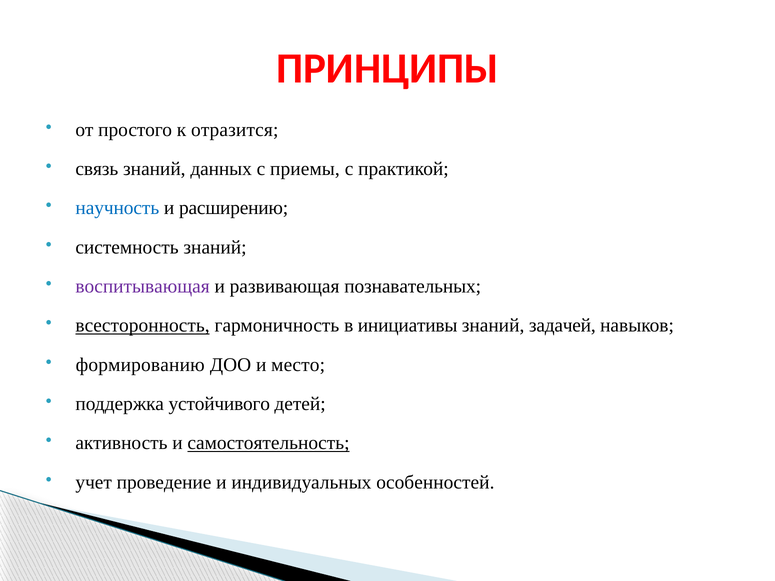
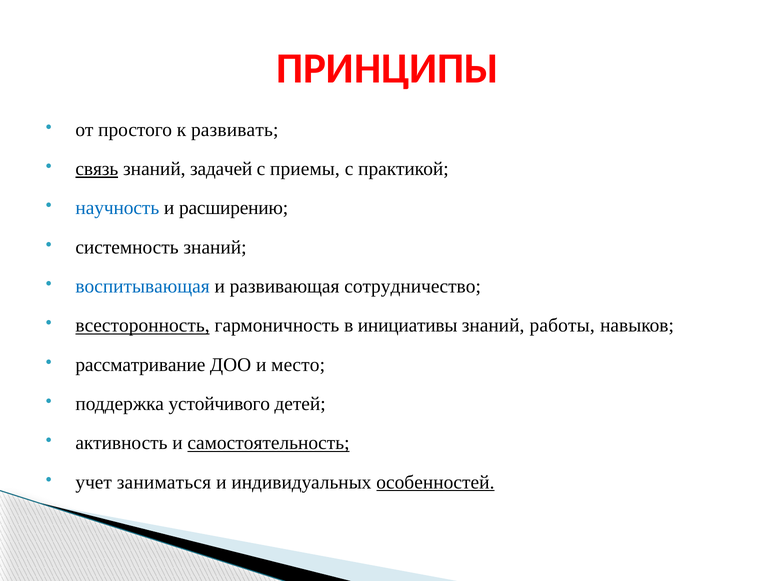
отразится: отразится -> развивать (235, 130)
связь underline: none -> present (97, 169)
данных: данных -> задачей (221, 169)
воспитывающая colour: purple -> blue (143, 287)
познавательных: познавательных -> сотрудничество (413, 287)
задачей: задачей -> работы (562, 326)
формированию: формированию -> рассматривание (140, 365)
проведение: проведение -> заниматься (164, 482)
особенностей underline: none -> present (435, 482)
